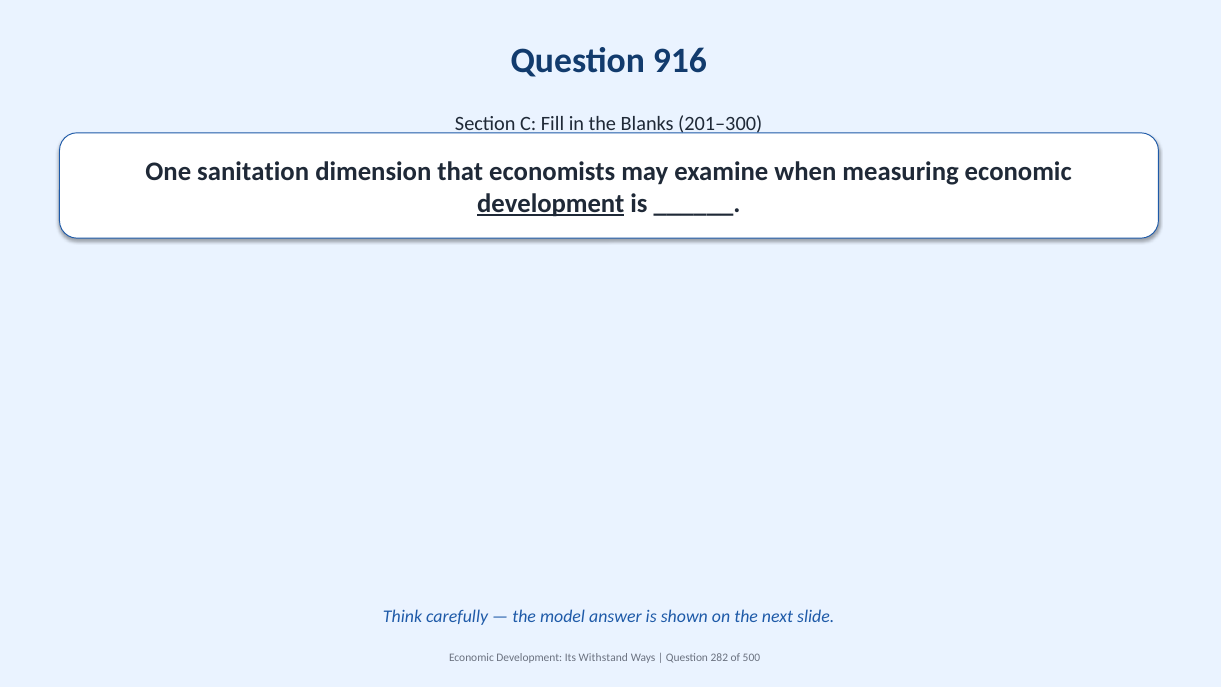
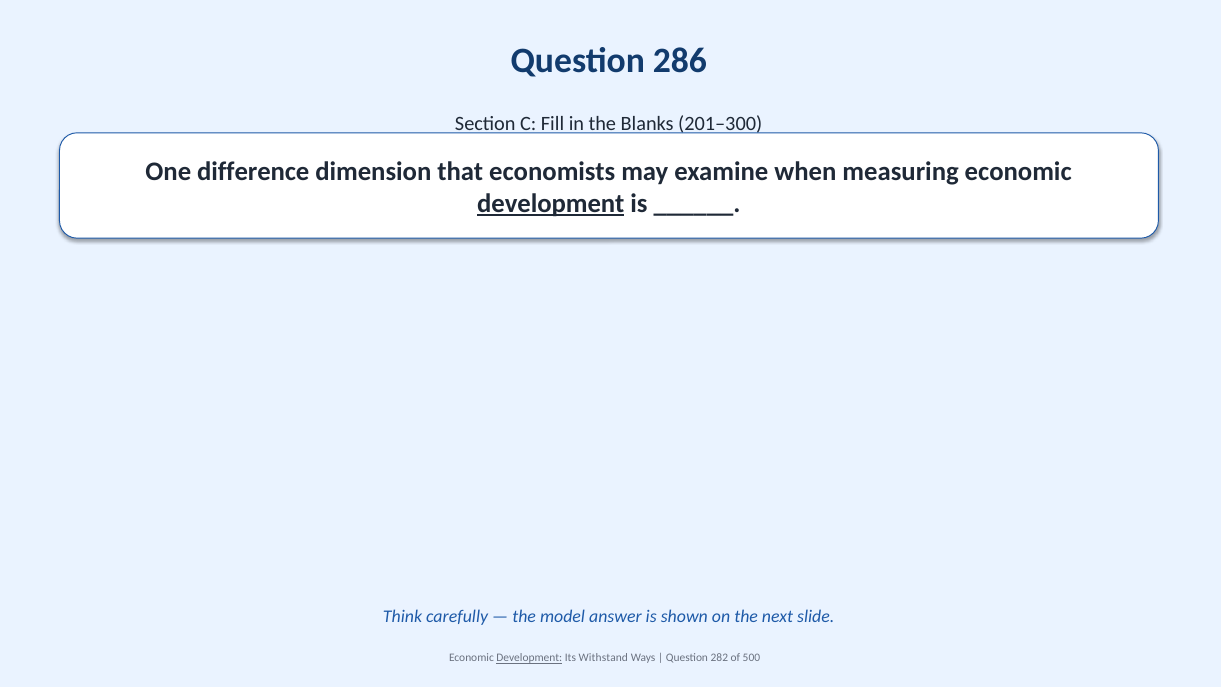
916: 916 -> 286 (680, 60)
sanitation: sanitation -> difference (253, 171)
Development underline: none -> present (529, 658)
